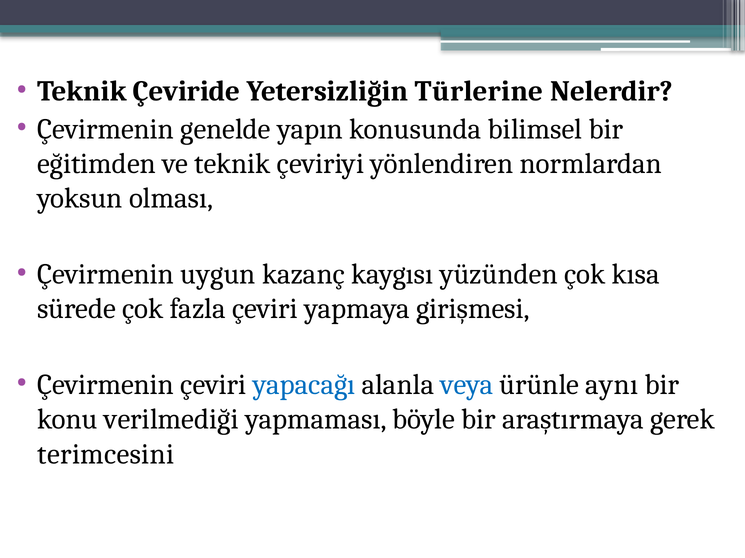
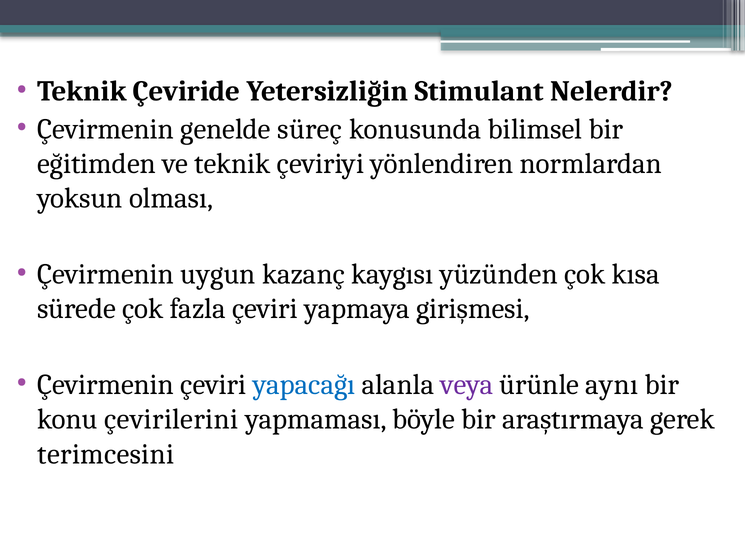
Türlerine: Türlerine -> Stimulant (479, 91)
yapın: yapın -> süreç (310, 129)
veya colour: blue -> purple (467, 385)
verilmediği: verilmediği -> çevirilerini (171, 420)
